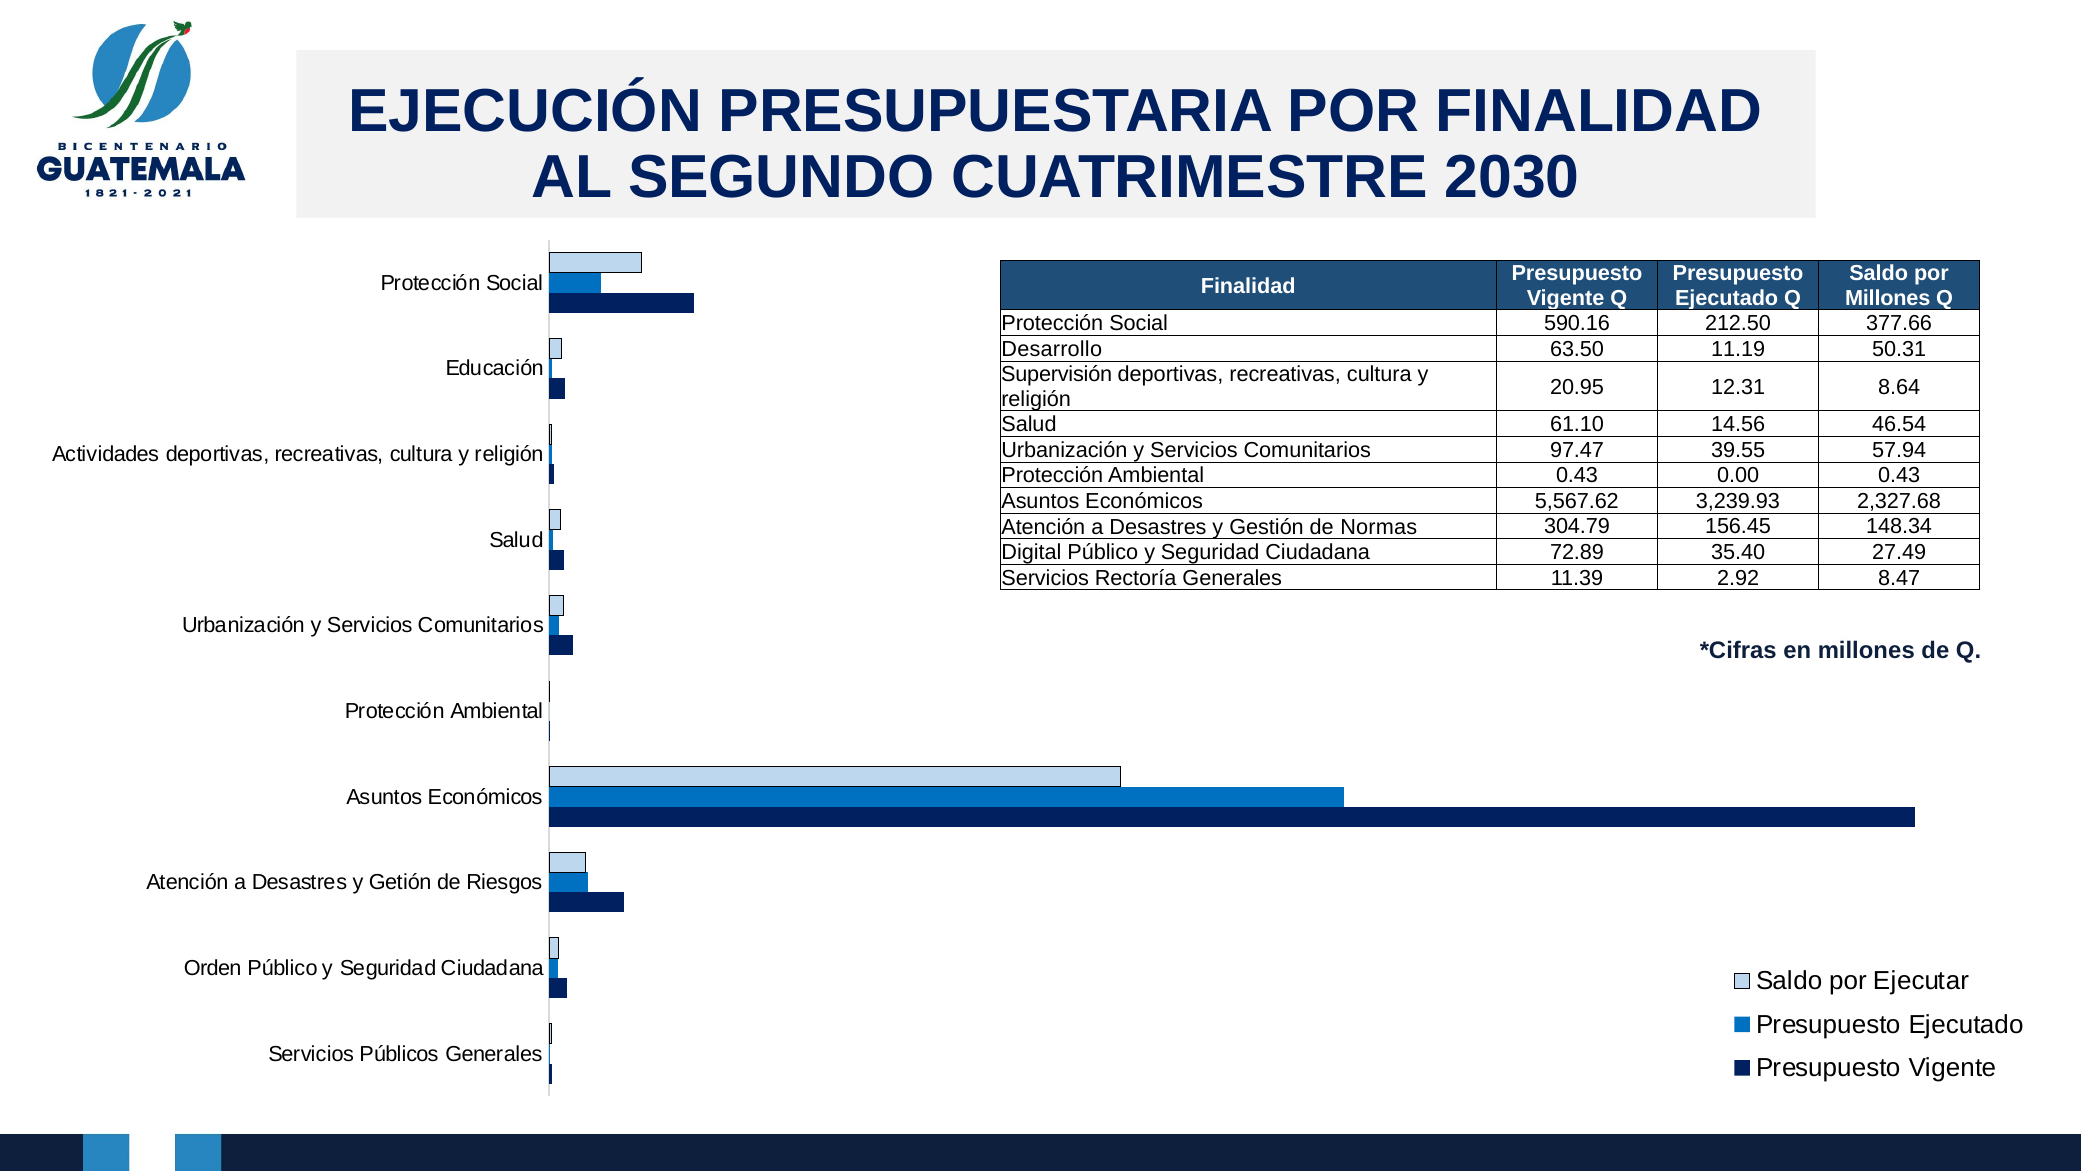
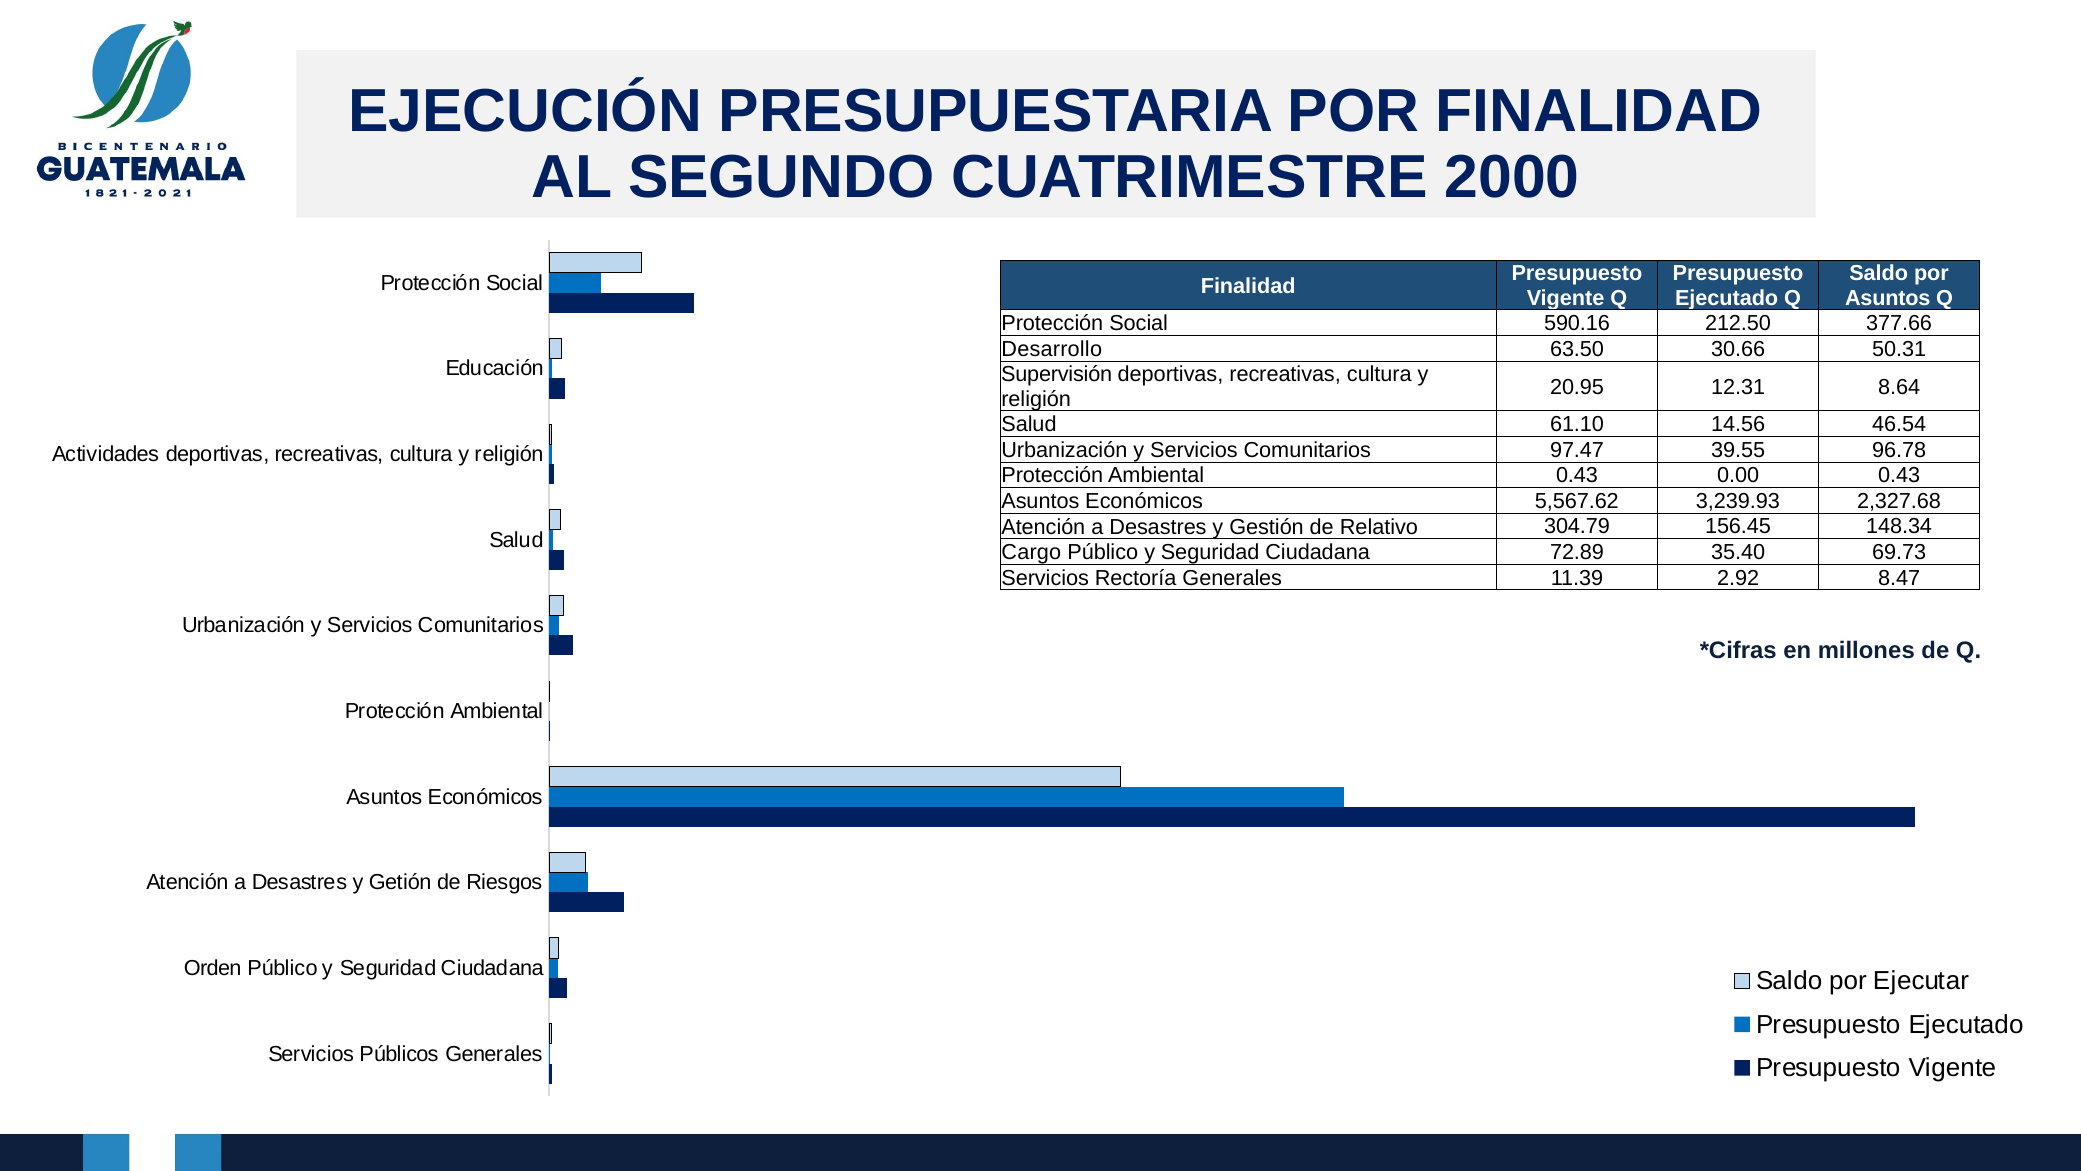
2030: 2030 -> 2000 (1512, 177)
Millones: Millones -> Asuntos (1888, 298)
11.19: 11.19 -> 30.66 (1738, 349)
57.94: 57.94 -> 96.78 (1899, 450)
Normas: Normas -> Relativo (1379, 527)
Digital: Digital -> Cargo (1031, 552)
27.49: 27.49 -> 69.73 (1899, 552)
